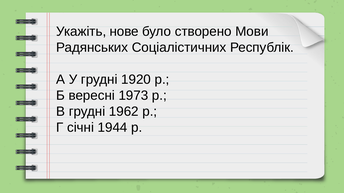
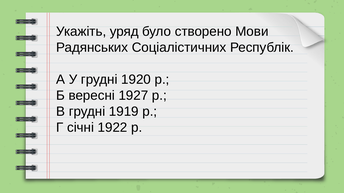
нове: нове -> уряд (124, 32)
1973: 1973 -> 1927 (133, 96)
1962: 1962 -> 1919 (124, 112)
1944: 1944 -> 1922 (113, 128)
